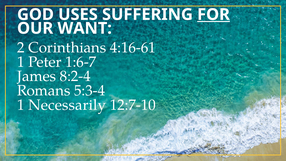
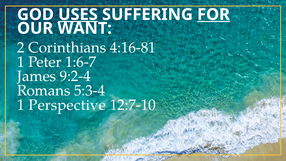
USES underline: none -> present (78, 15)
4:16-61: 4:16-61 -> 4:16-81 (133, 48)
8:2-4: 8:2-4 -> 9:2-4 (75, 76)
Necessarily: Necessarily -> Perspective (67, 105)
